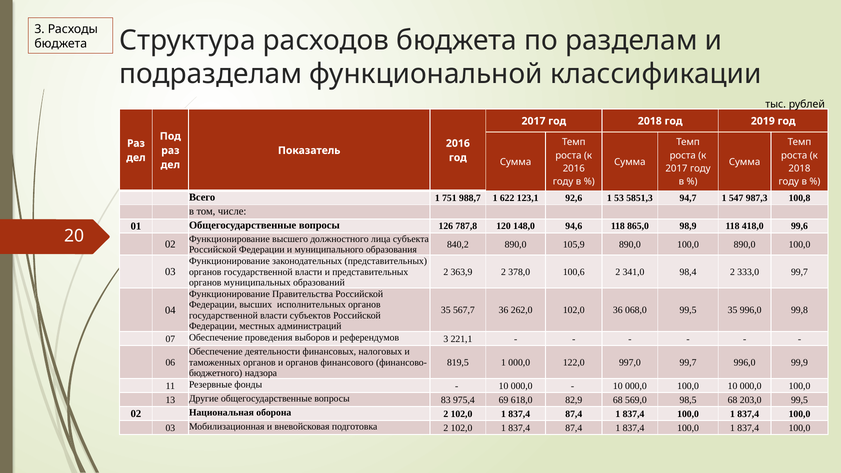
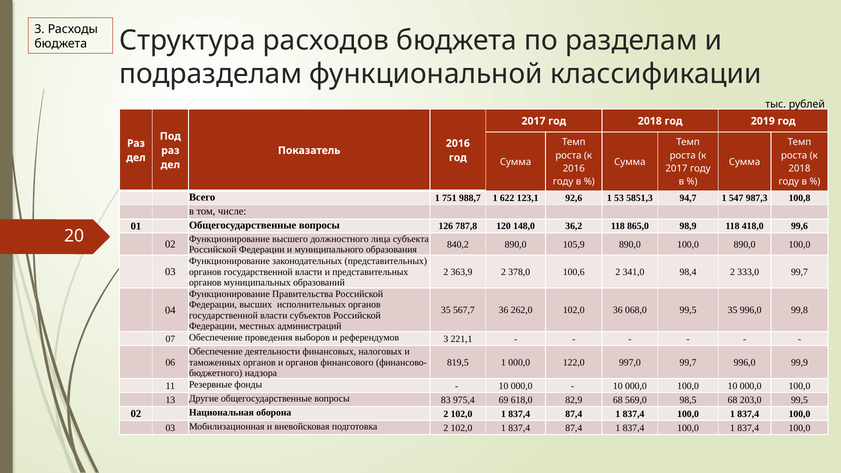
94,6: 94,6 -> 36,2 (574, 226)
